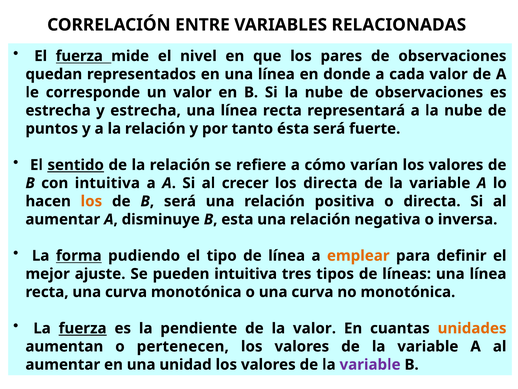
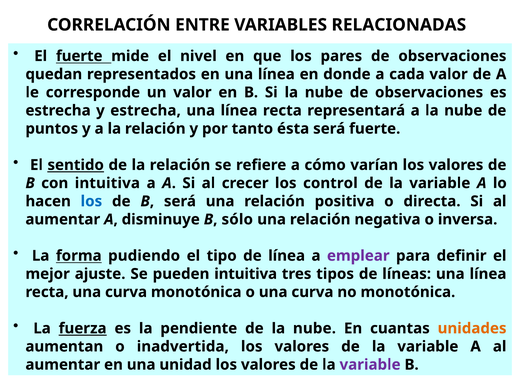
El fuerza: fuerza -> fuerte (79, 56)
los directa: directa -> control (330, 183)
los colour: orange -> blue (91, 201)
esta: esta -> sólo (237, 219)
emplear colour: orange -> purple (358, 255)
de la valor: valor -> nube (314, 328)
pertenecen: pertenecen -> inadvertida (183, 346)
